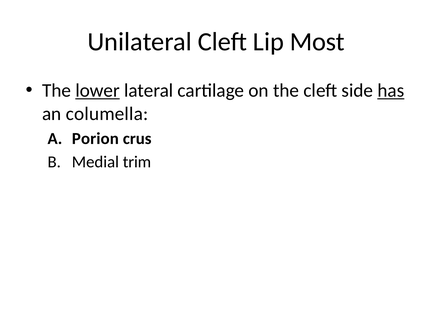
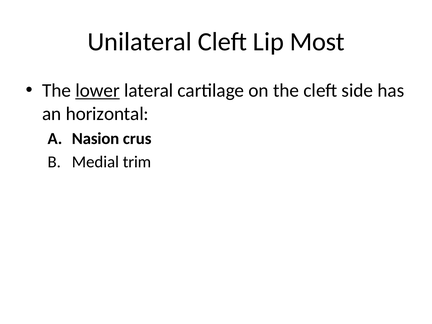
has underline: present -> none (391, 91)
columella: columella -> horizontal (107, 114)
Porion: Porion -> Nasion (96, 138)
